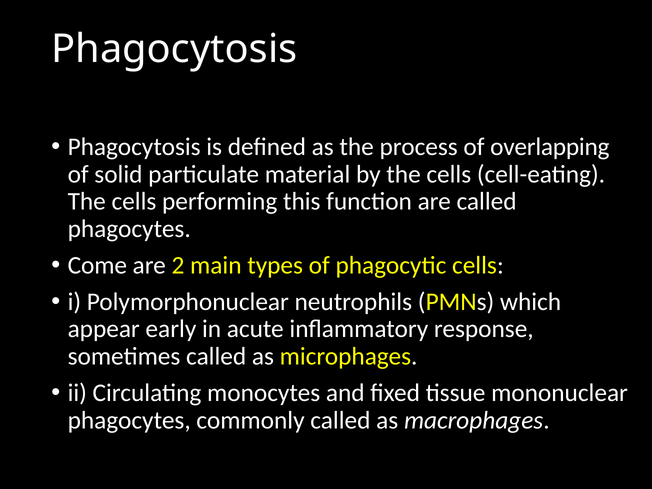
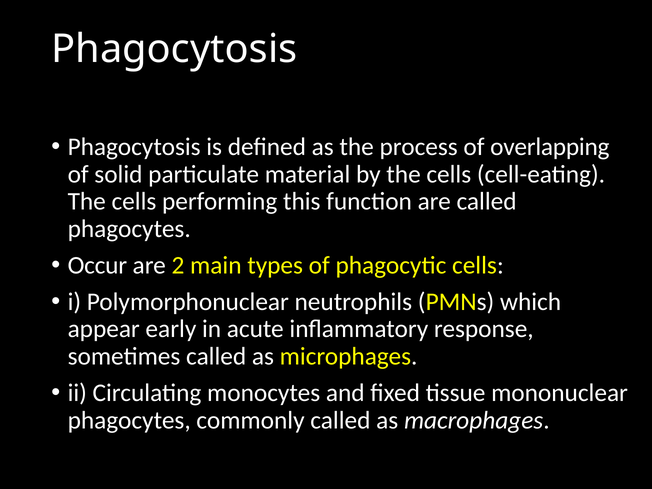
Come: Come -> Occur (97, 265)
